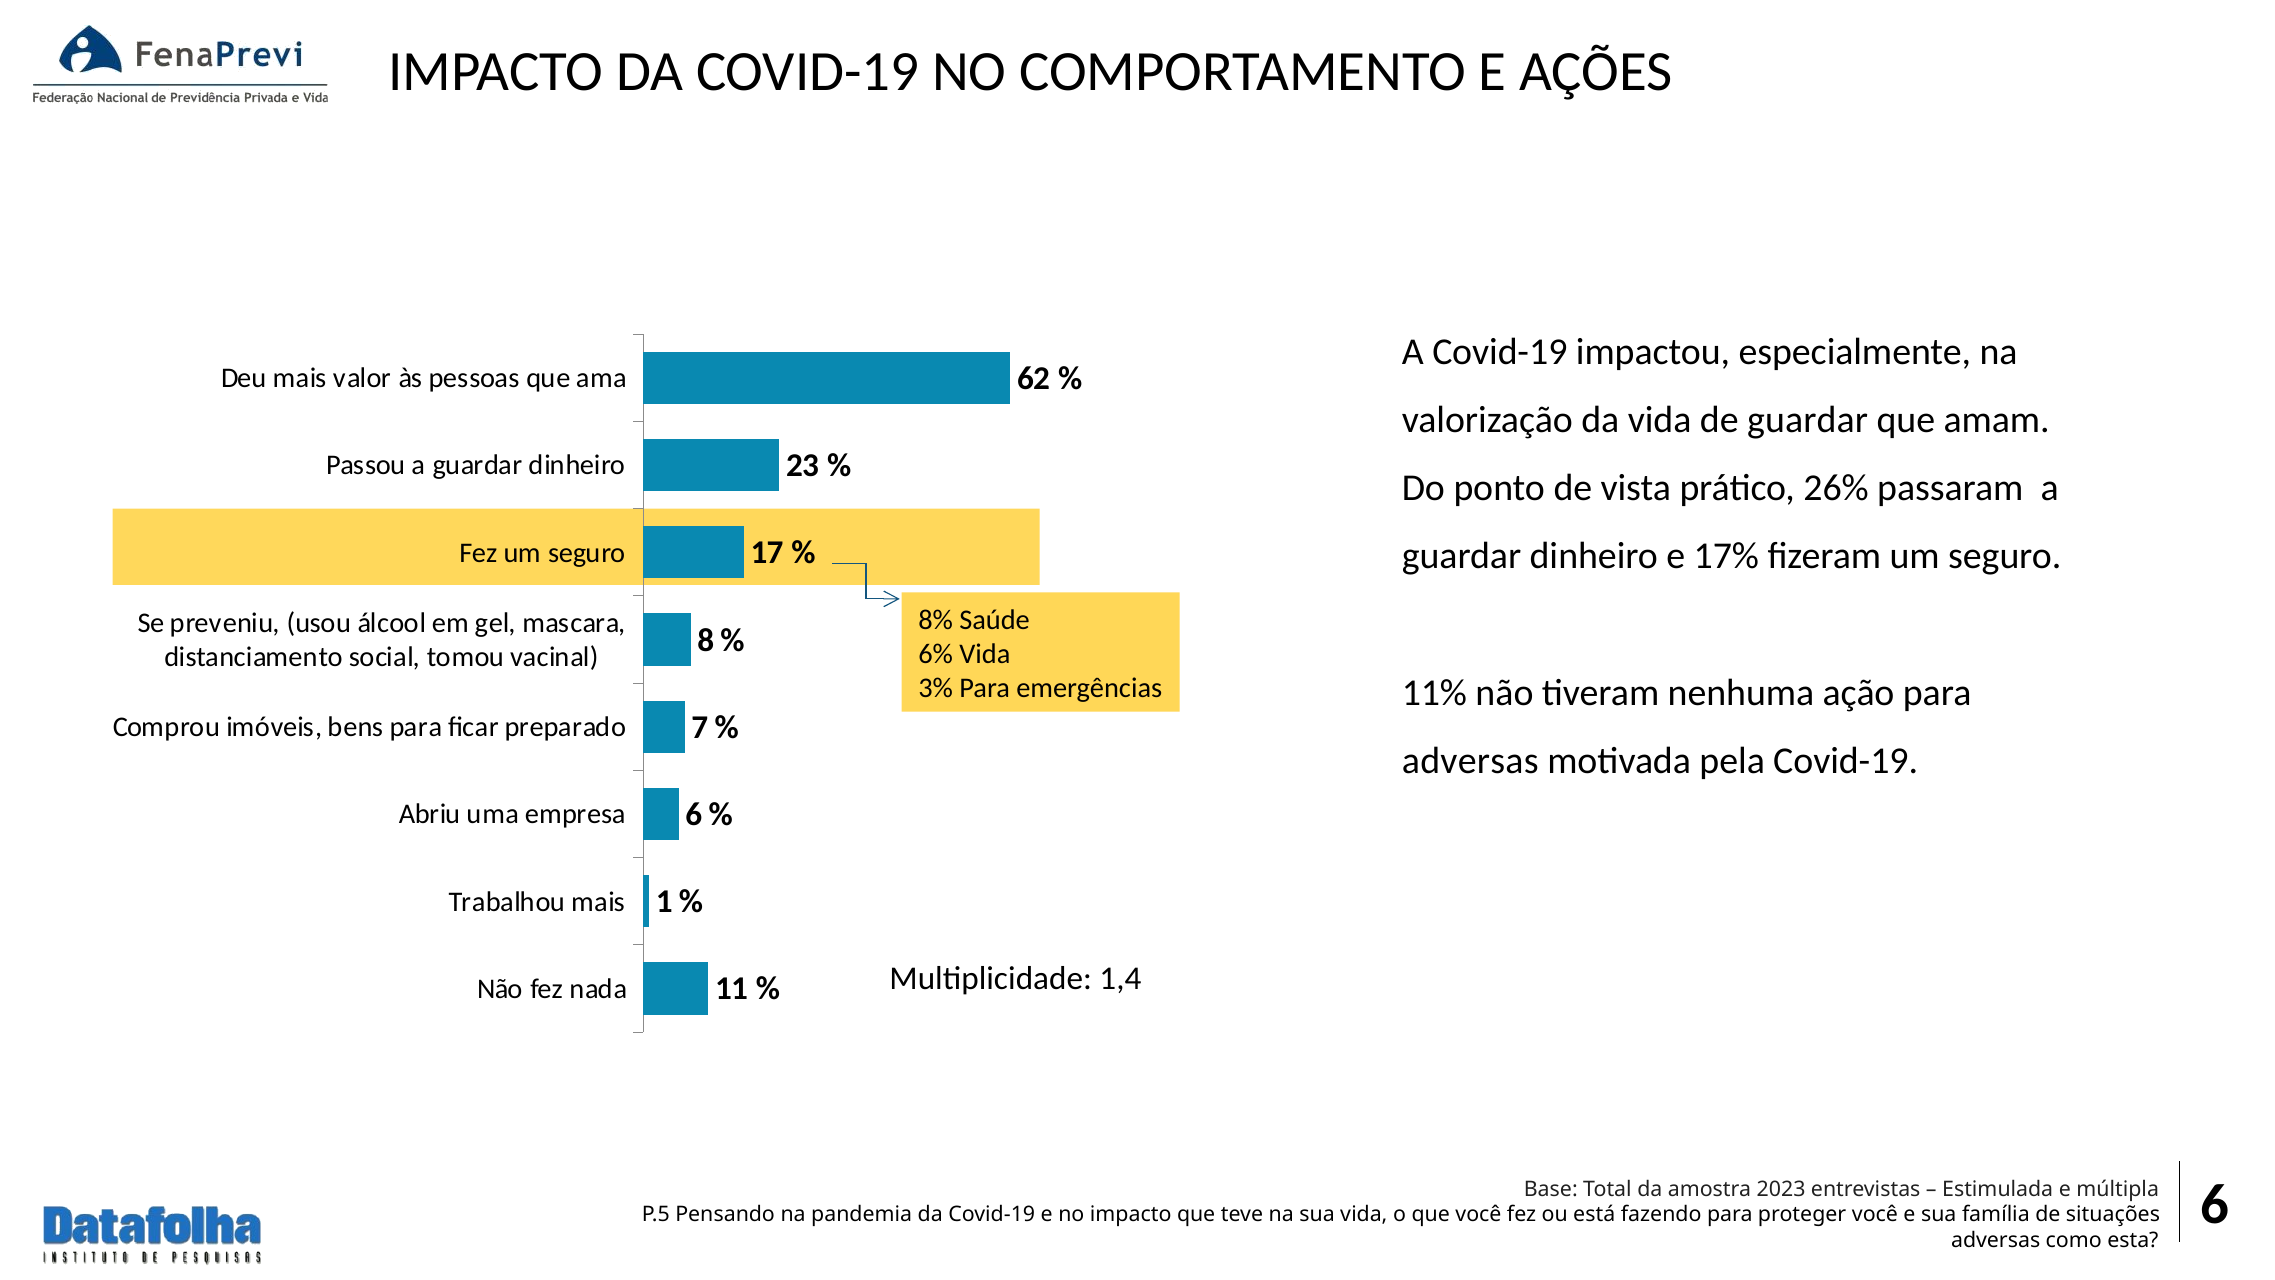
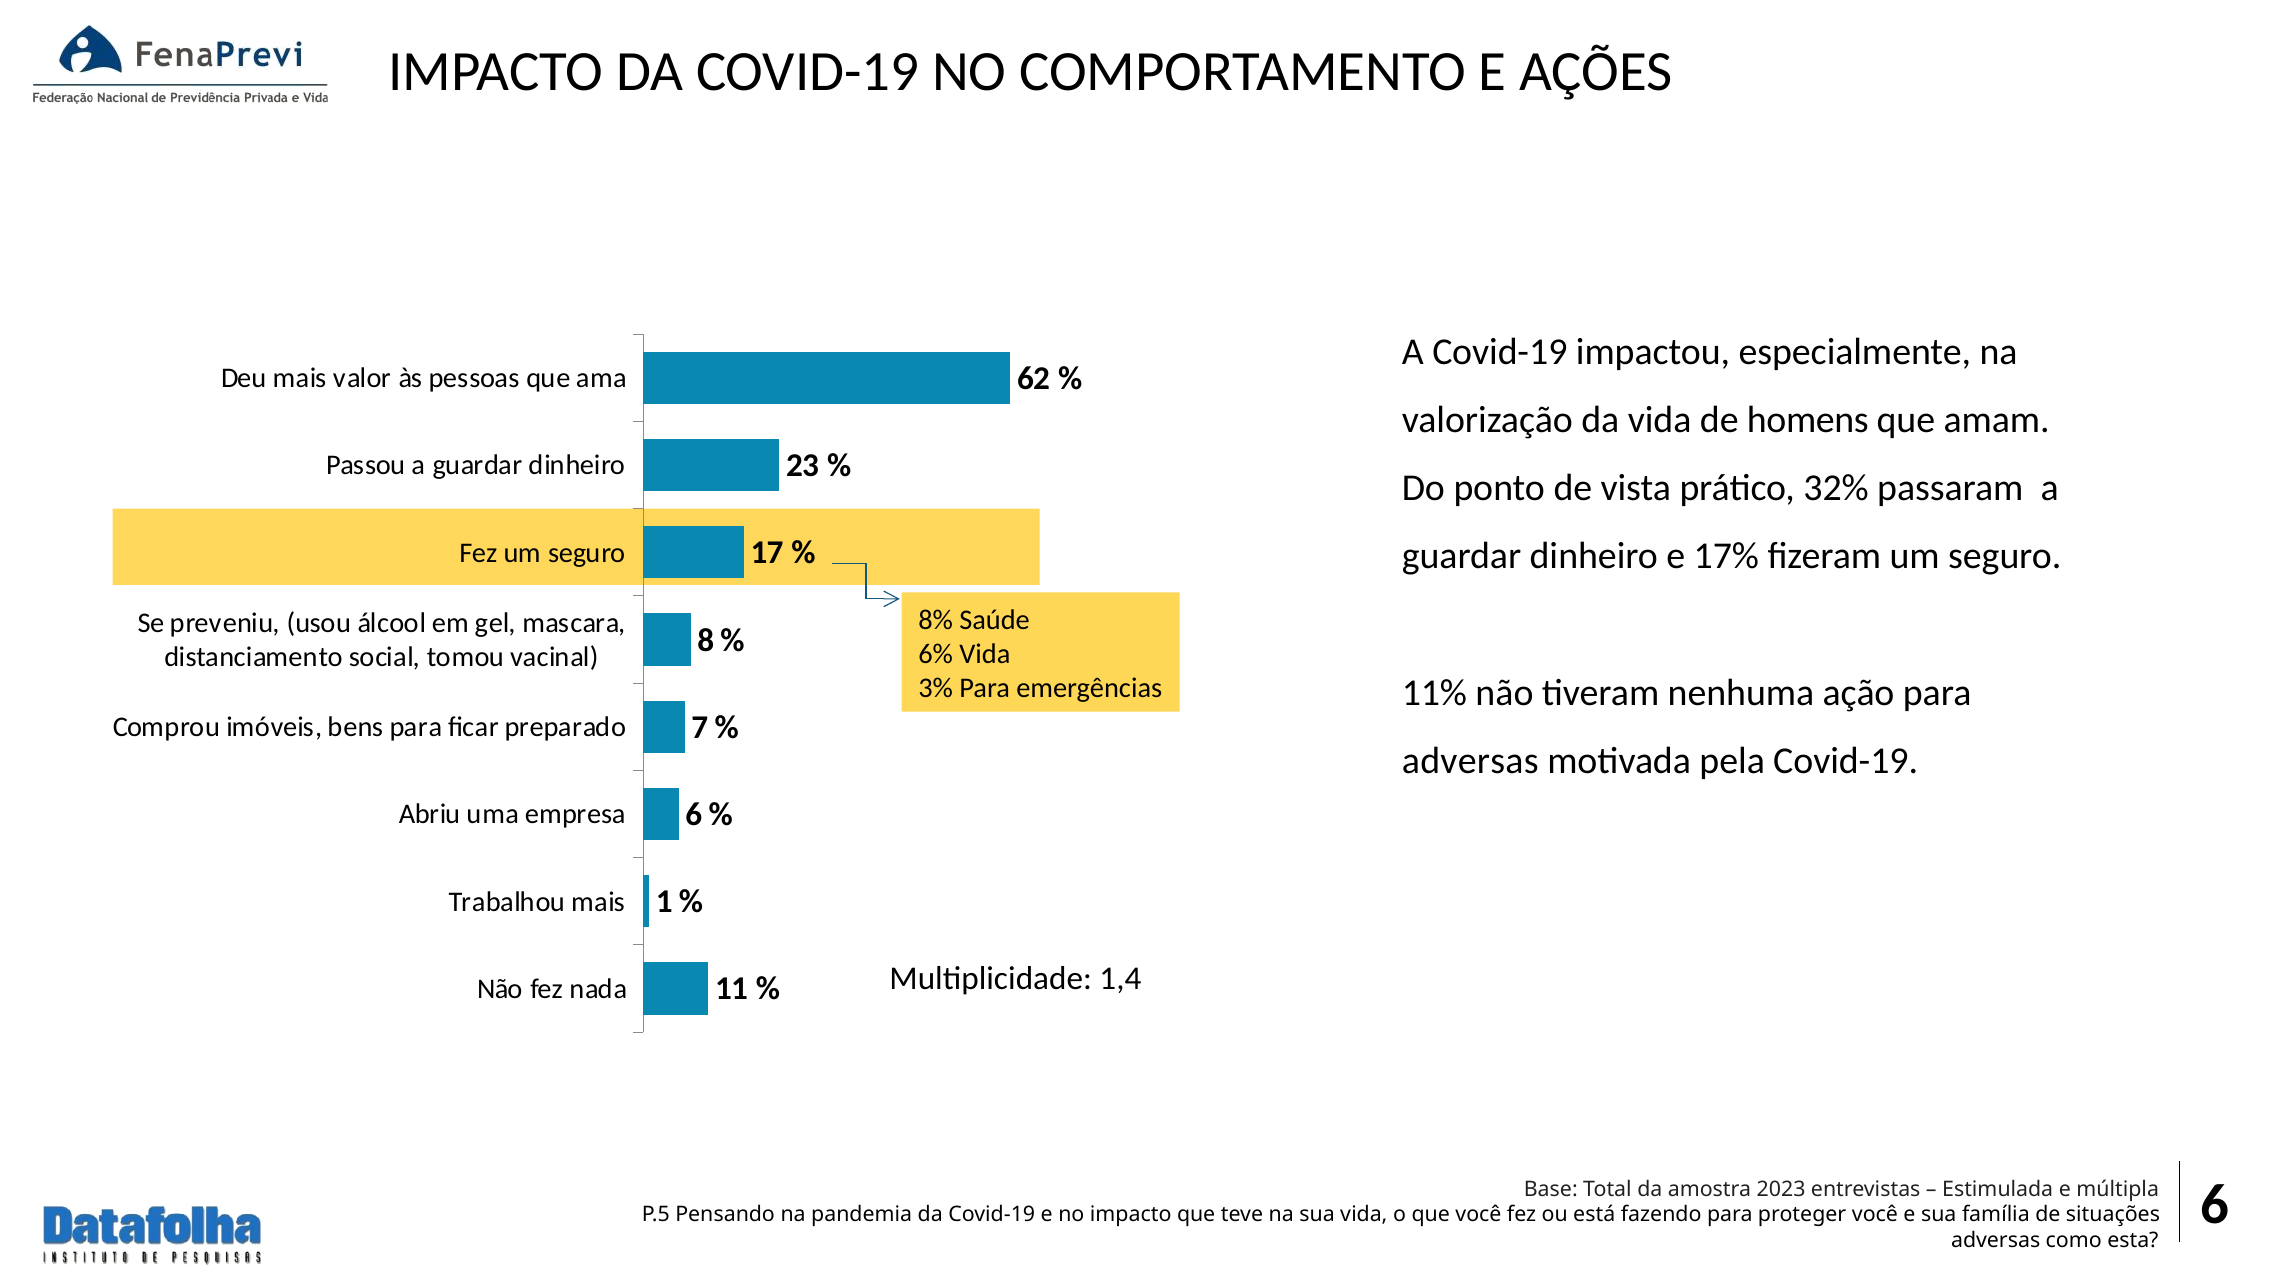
de guardar: guardar -> homens (1808, 420)
26%: 26% -> 32% (1836, 488)
